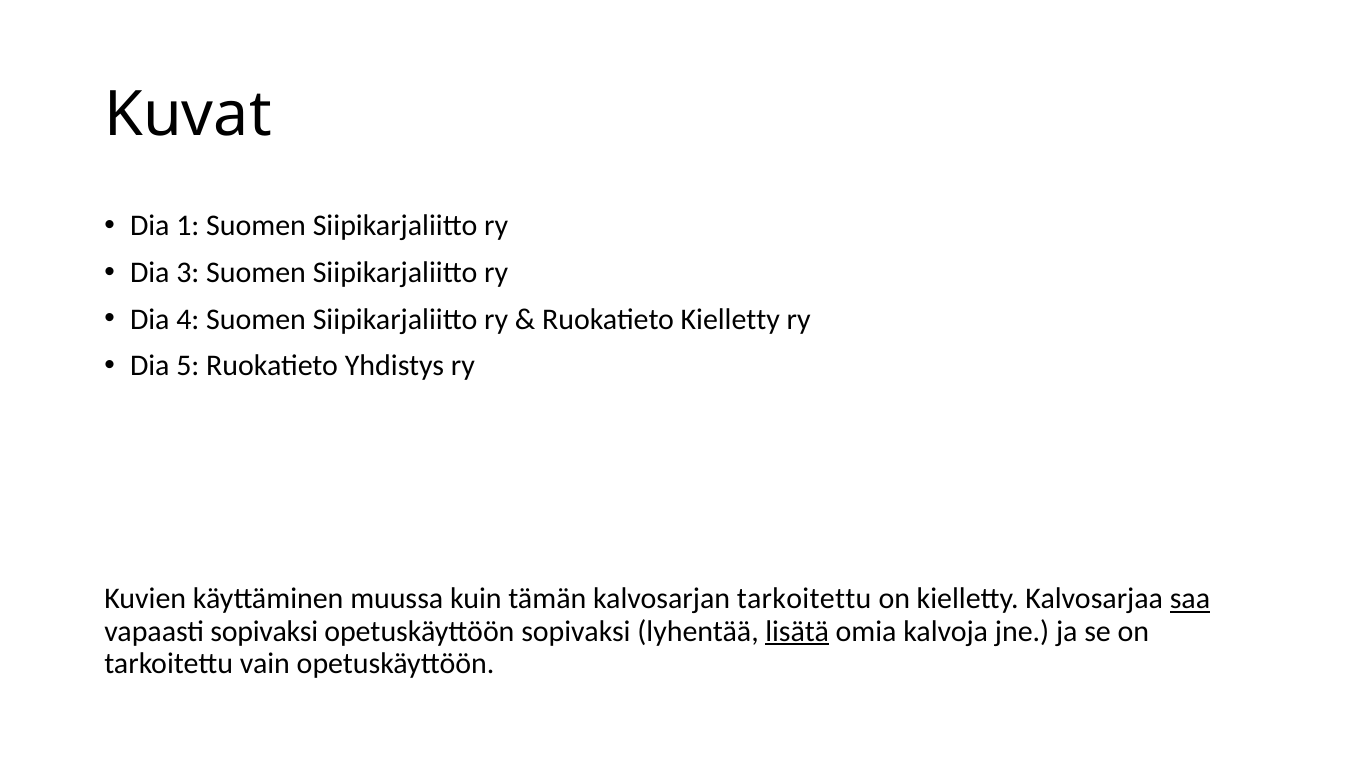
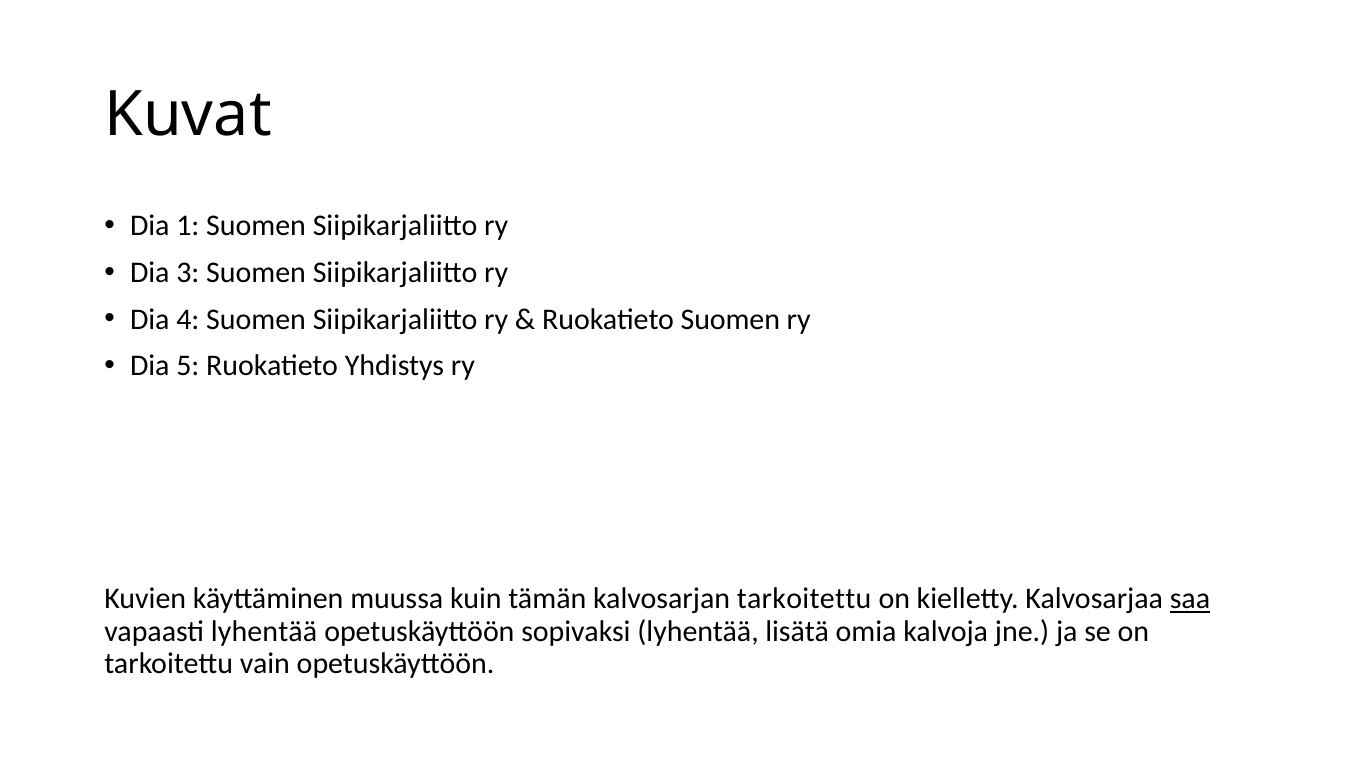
Ruokatieto Kielletty: Kielletty -> Suomen (730, 319)
vapaasti sopivaksi: sopivaksi -> lyhentää (264, 631)
lisätä underline: present -> none (797, 631)
